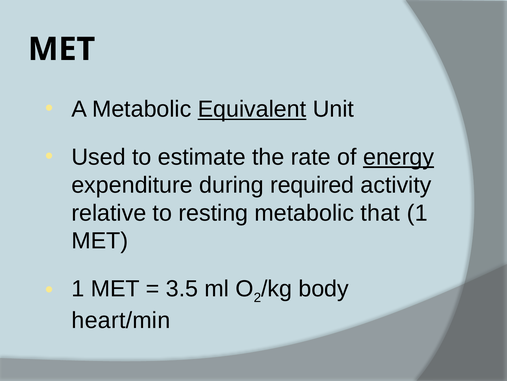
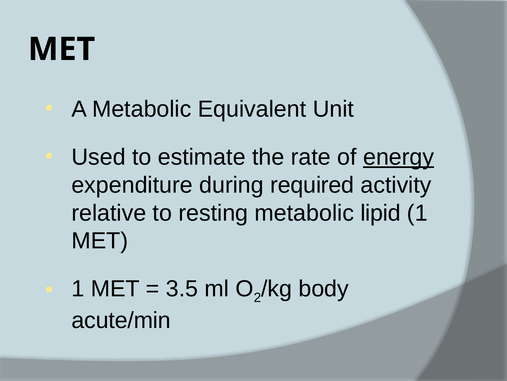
Equivalent underline: present -> none (252, 109)
that: that -> lipid (381, 213)
heart/min: heart/min -> acute/min (121, 320)
